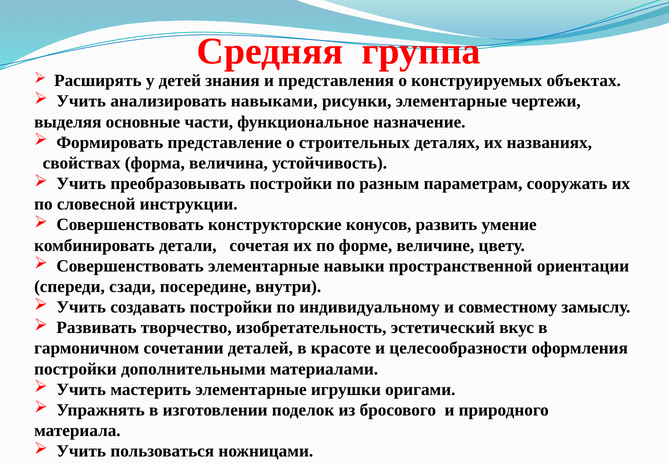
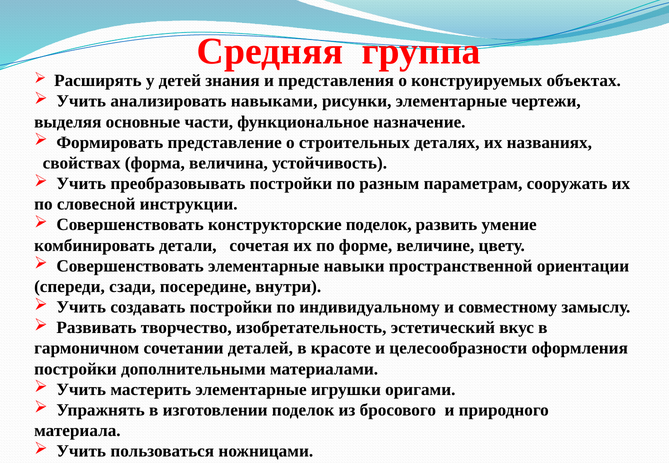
конструкторские конусов: конусов -> поделок (379, 225)
